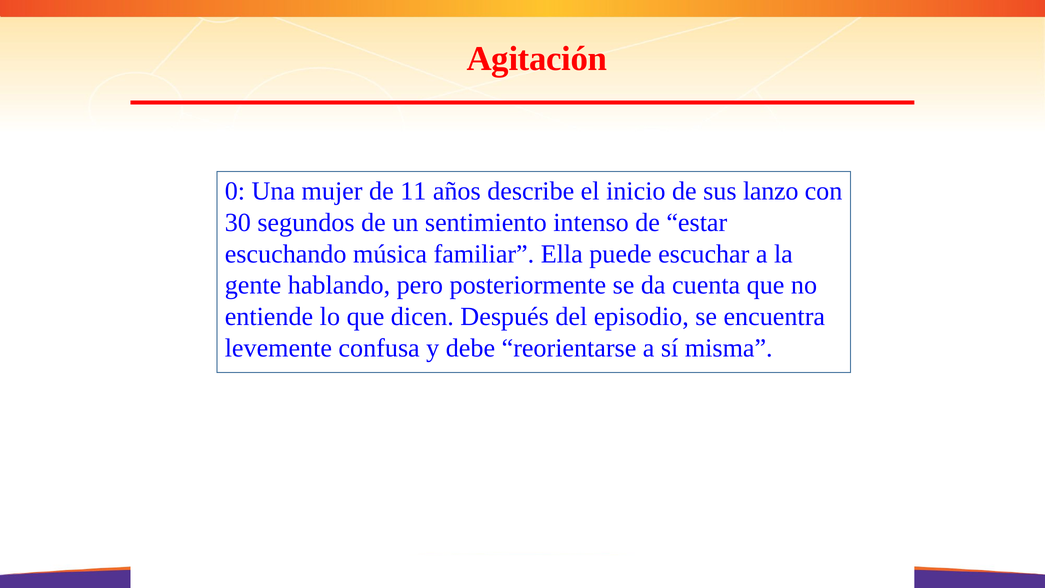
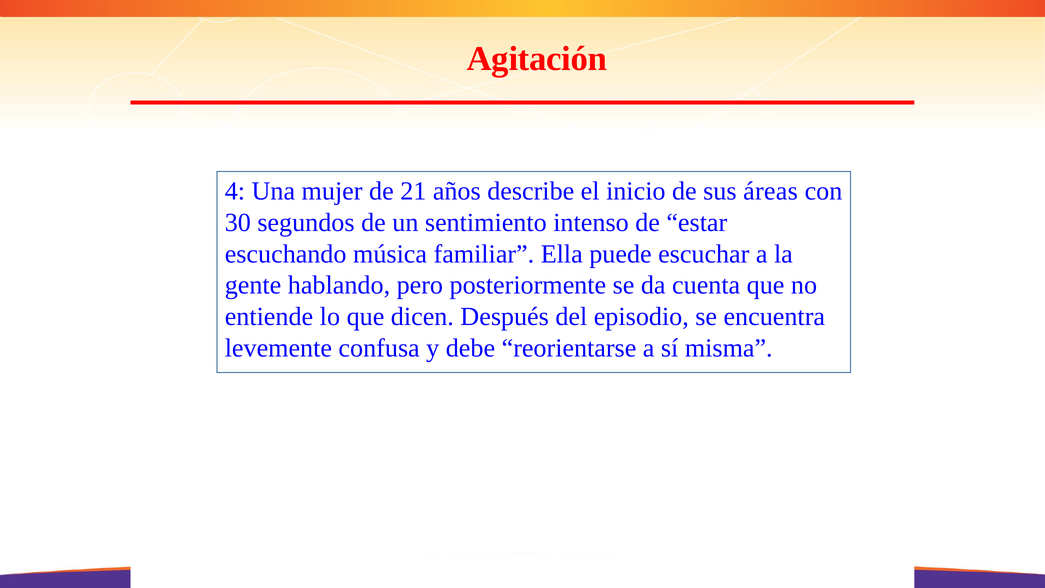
0: 0 -> 4 (235, 191)
11: 11 -> 21 (413, 191)
lanzo: lanzo -> áreas (770, 191)
